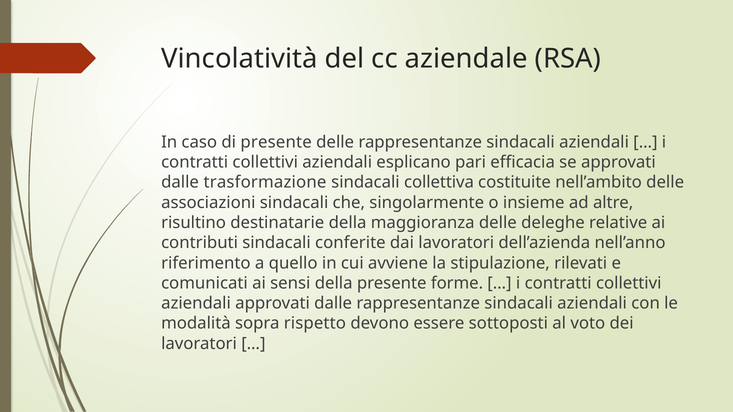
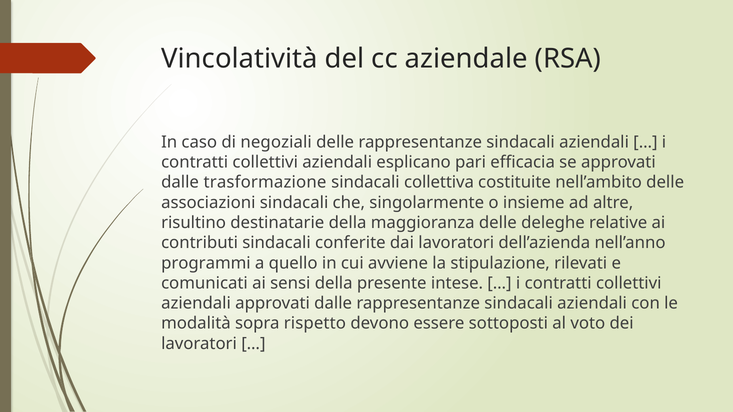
di presente: presente -> negoziali (276, 142)
riferimento: riferimento -> programmi (206, 263)
forme: forme -> intese (457, 283)
